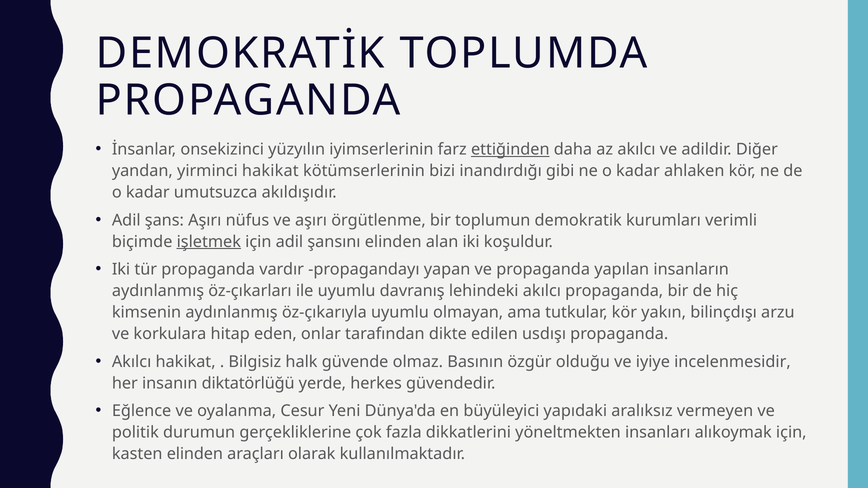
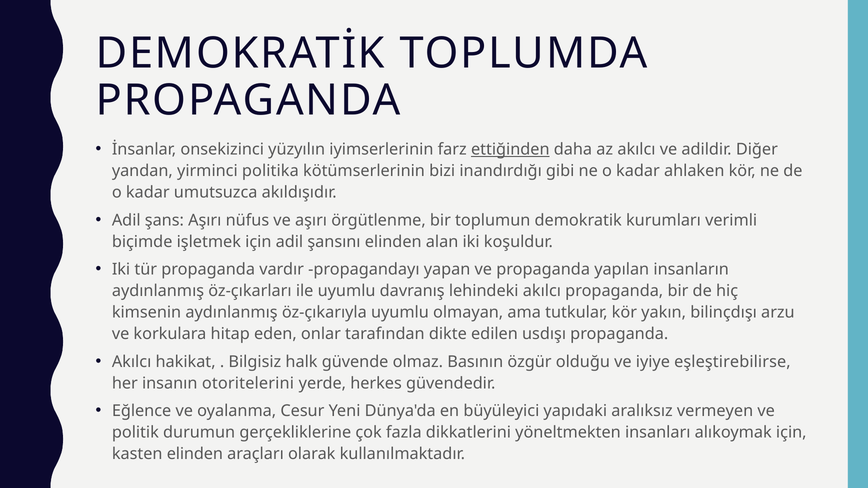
yirminci hakikat: hakikat -> politika (270, 171)
işletmek underline: present -> none (209, 242)
incelenmesidir: incelenmesidir -> eşleştirebilirse (732, 362)
diktatörlüğü: diktatörlüğü -> otoritelerini (248, 383)
